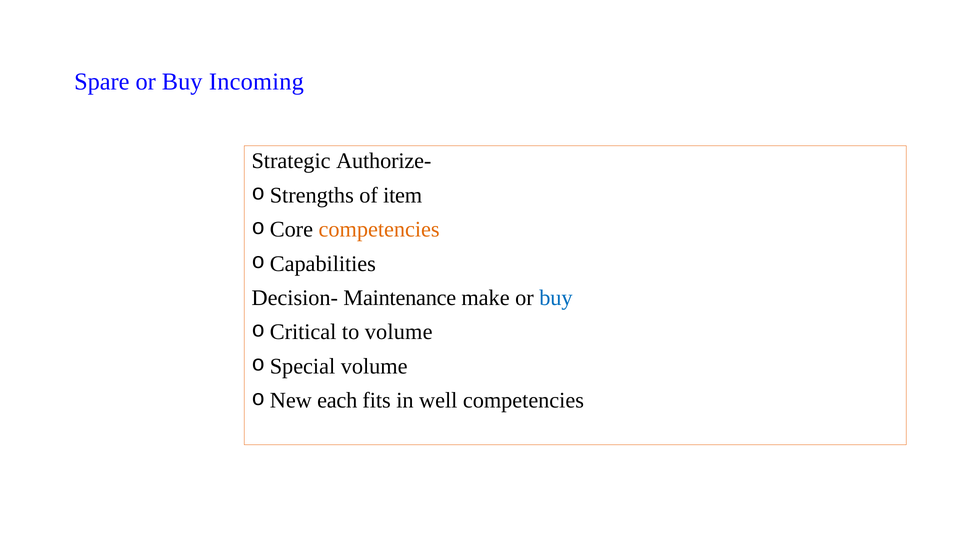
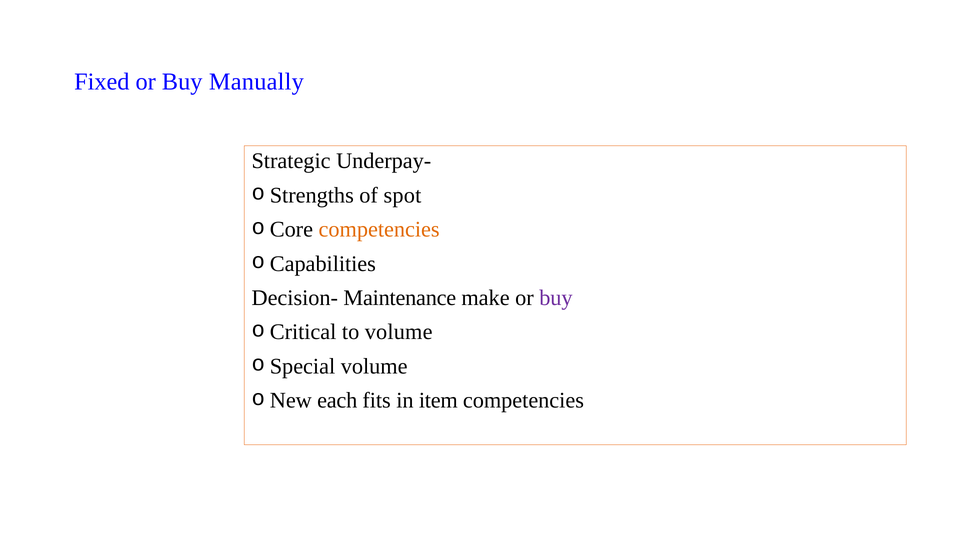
Spare: Spare -> Fixed (102, 82)
Incoming: Incoming -> Manually (256, 82)
Authorize-: Authorize- -> Underpay- (384, 161)
item: item -> spot (402, 195)
buy colour: blue -> purple (556, 298)
well: well -> item (438, 401)
